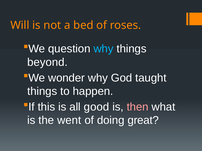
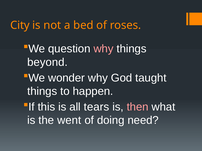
Will: Will -> City (20, 25)
why colour: light blue -> pink (104, 49)
good: good -> tears (96, 107)
great: great -> need (143, 121)
